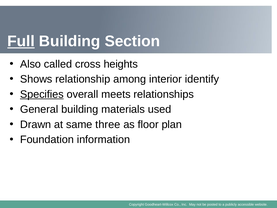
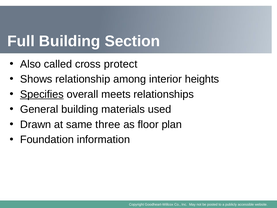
Full underline: present -> none (21, 41)
heights: heights -> protect (121, 64)
identify: identify -> heights (202, 79)
